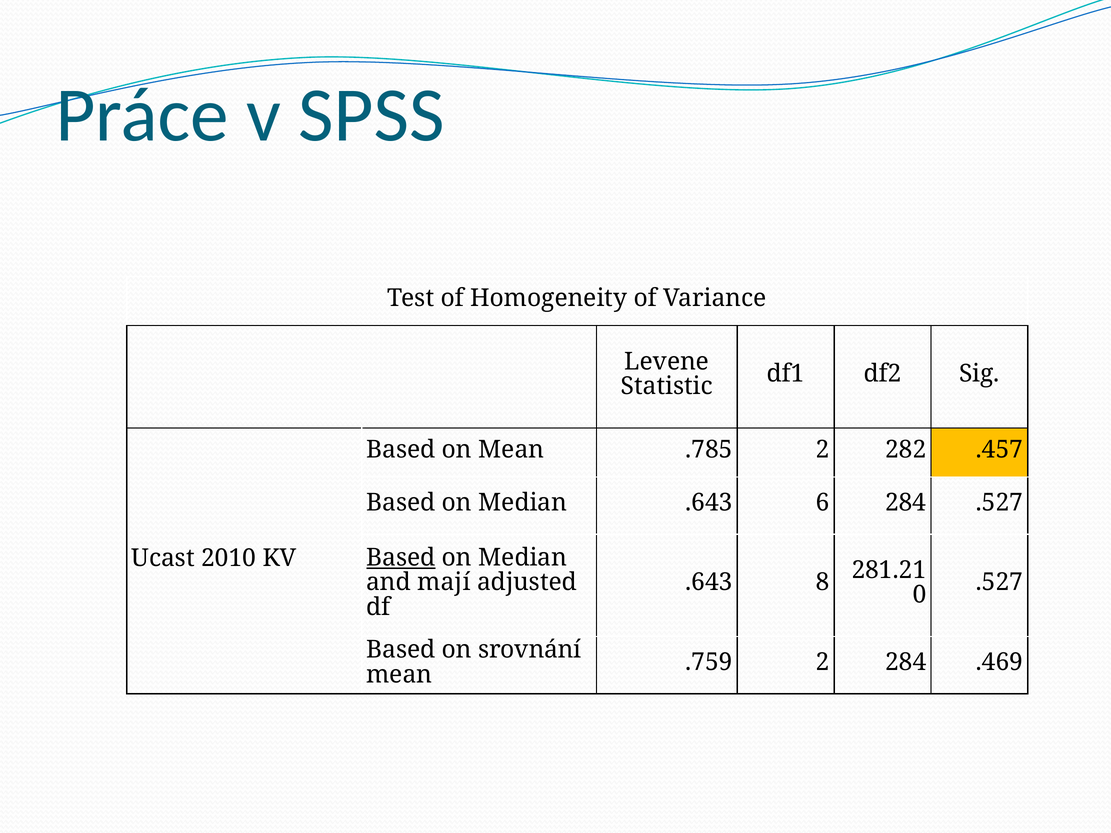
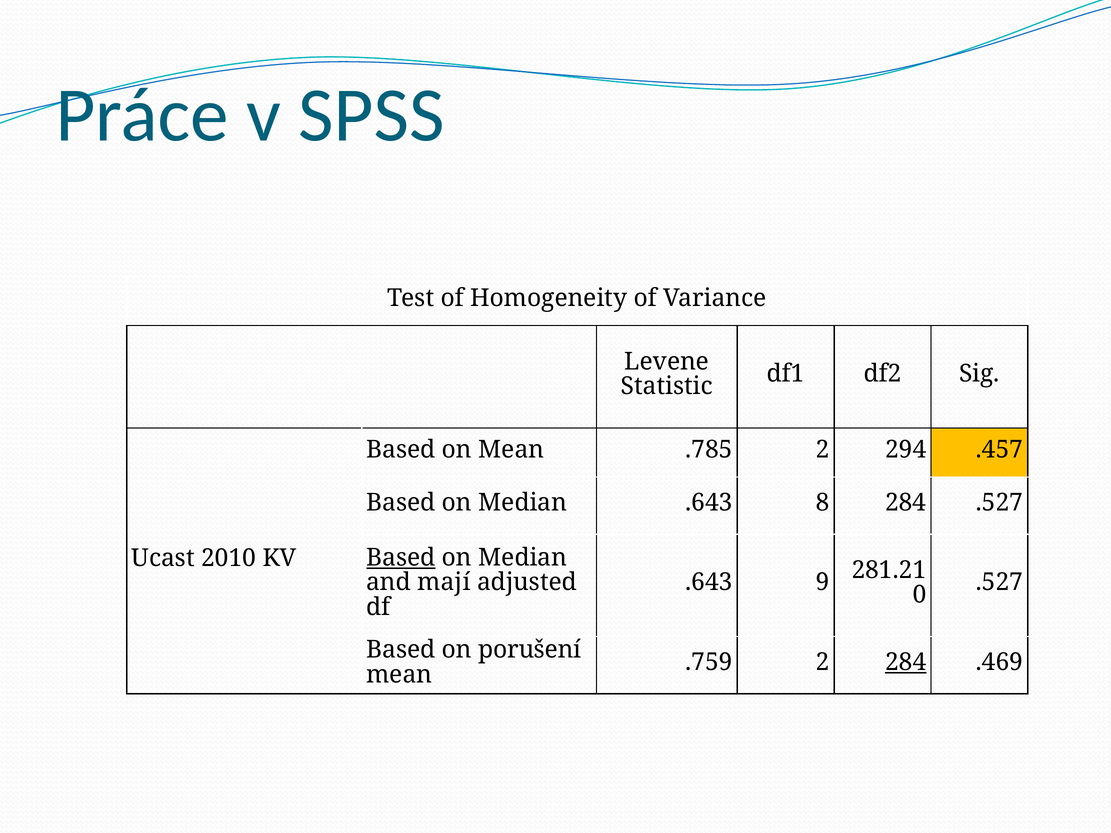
282: 282 -> 294 (906, 450)
6: 6 -> 8 (823, 503)
8: 8 -> 9 (823, 583)
srovnání: srovnání -> porušení (530, 650)
284 underline: none -> present (906, 662)
